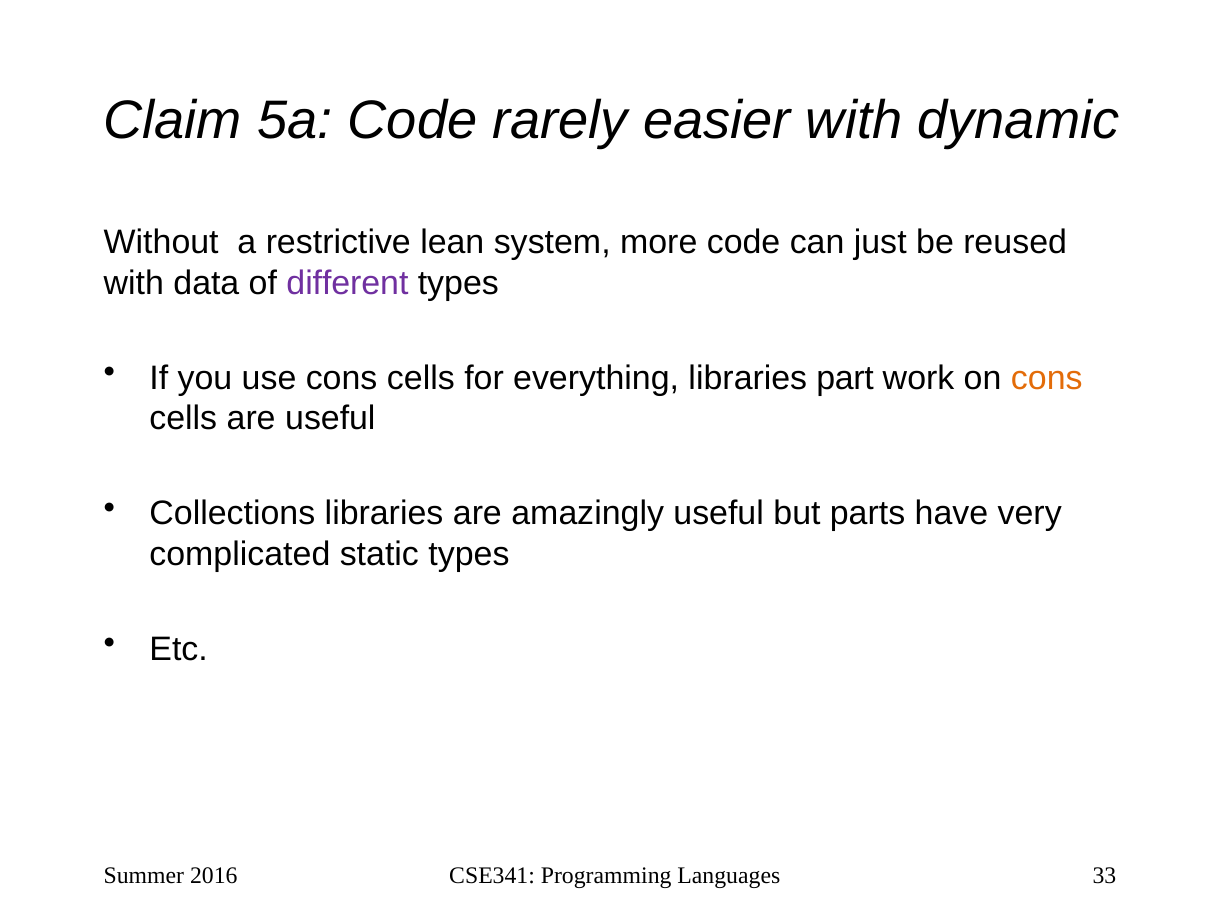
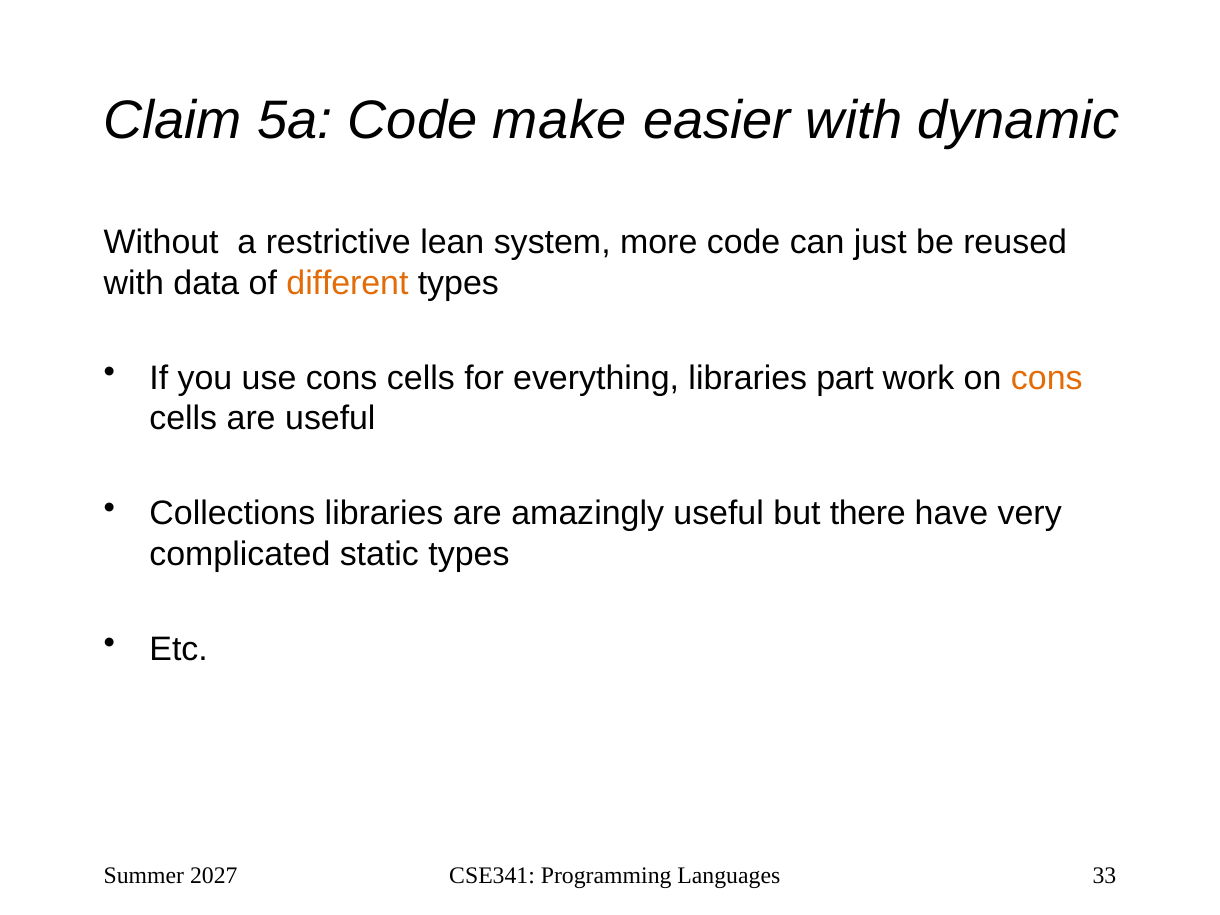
rarely: rarely -> make (560, 121)
different colour: purple -> orange (347, 283)
parts: parts -> there (868, 514)
2016: 2016 -> 2027 (214, 876)
